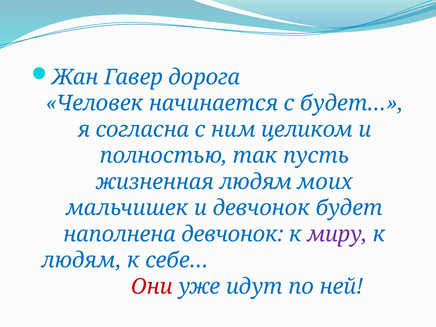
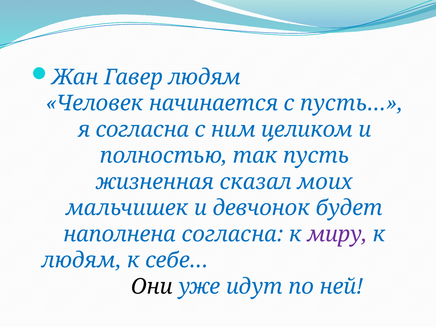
Гавер дорога: дорога -> людям (204, 77)
будет…: будет… -> пусть… (352, 103)
жизненная людям: людям -> сказал (256, 182)
наполнена девчонок: девчонок -> согласна (232, 234)
Они colour: red -> black (152, 287)
